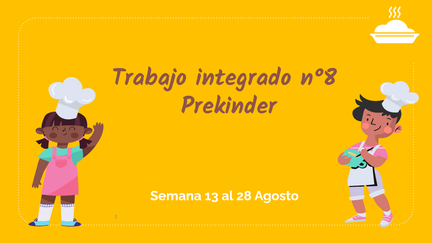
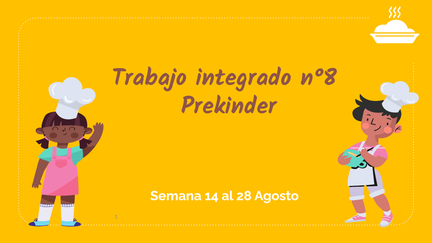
13: 13 -> 14 (212, 196)
